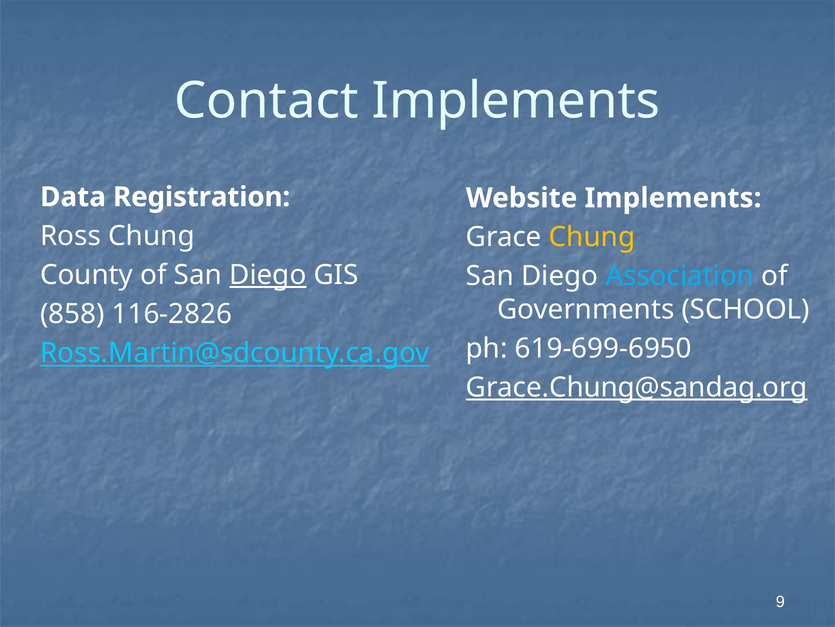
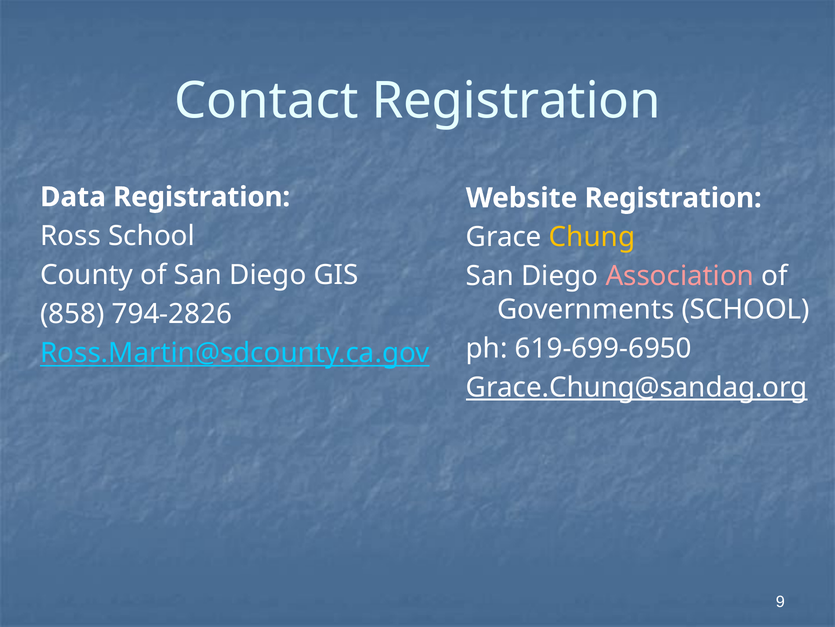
Contact Implements: Implements -> Registration (516, 101)
Website Implements: Implements -> Registration (673, 198)
Ross Chung: Chung -> School (152, 236)
Diego underline: present -> none (268, 275)
Association colour: light blue -> pink (680, 276)
116-2826: 116-2826 -> 794-2826 (172, 314)
